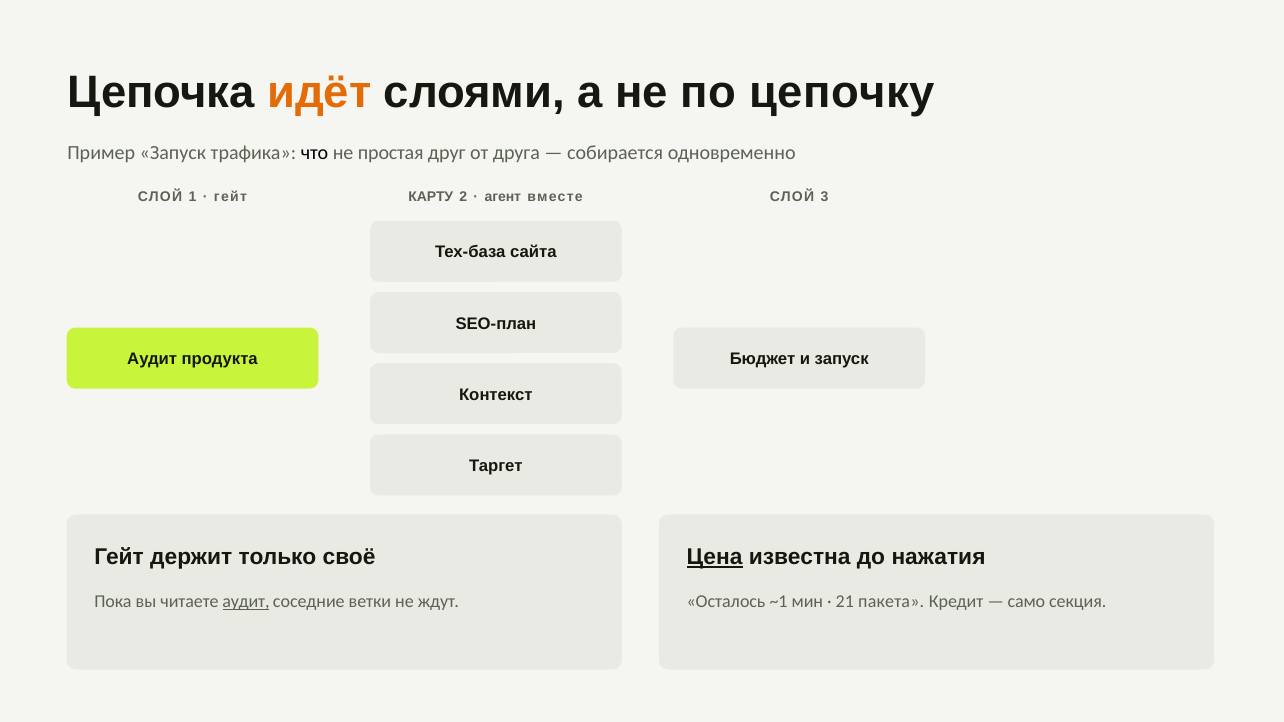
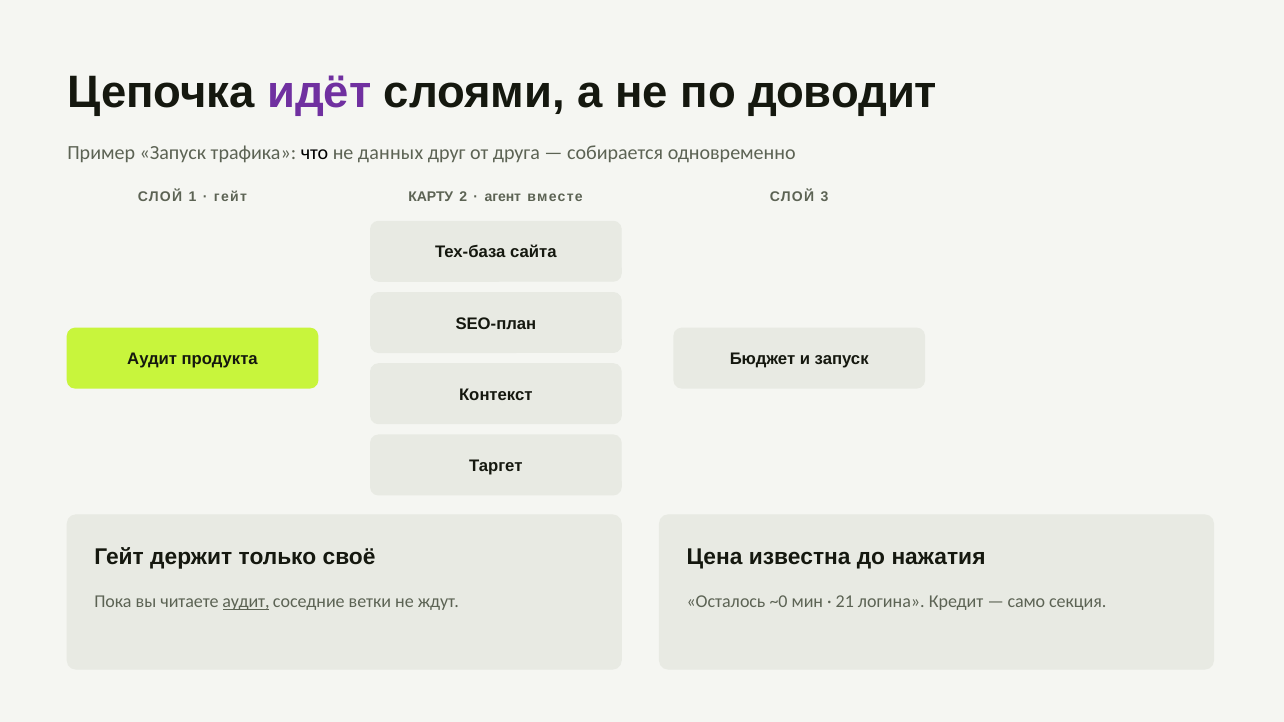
идёт colour: orange -> purple (319, 92)
цепочку: цепочку -> доводит (843, 92)
простая: простая -> данных (391, 153)
Цена underline: present -> none (715, 557)
~1: ~1 -> ~0 (779, 602)
пакета: пакета -> логина (891, 602)
